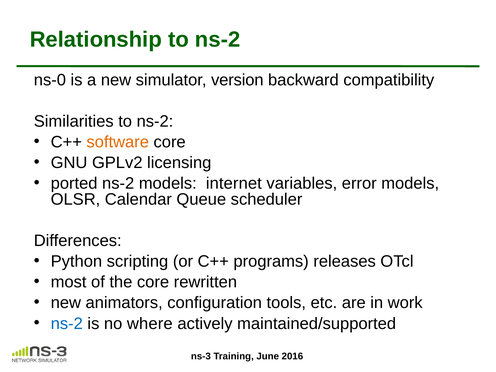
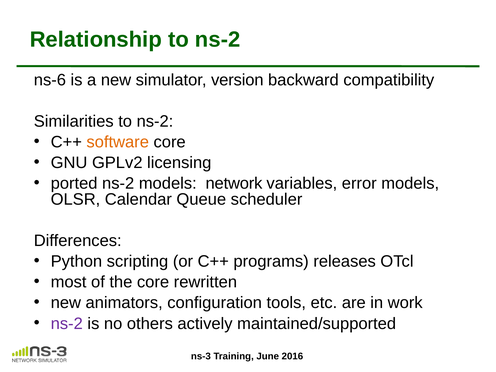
ns-0: ns-0 -> ns-6 (50, 80)
internet: internet -> network (234, 184)
ns-2 colour: blue -> purple (67, 324)
where: where -> others (150, 324)
